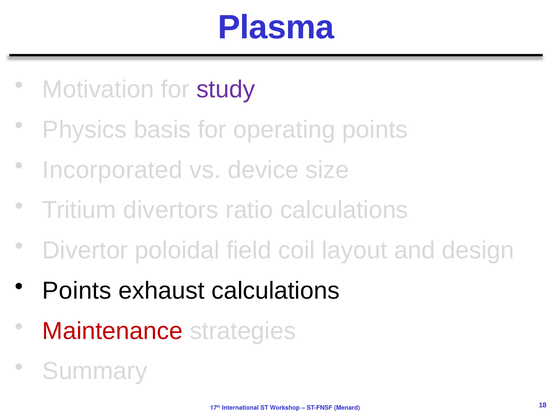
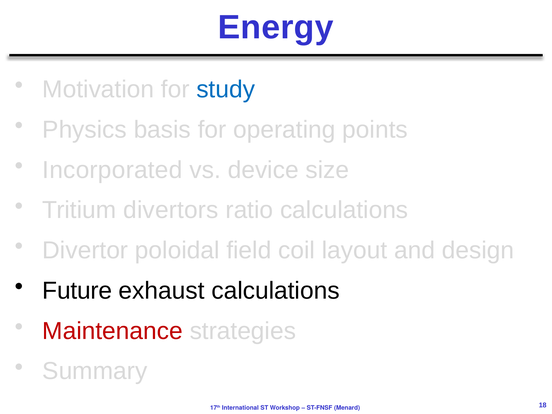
Plasma: Plasma -> Energy (276, 27)
study colour: purple -> blue (226, 89)
Points: Points -> Future (77, 291)
